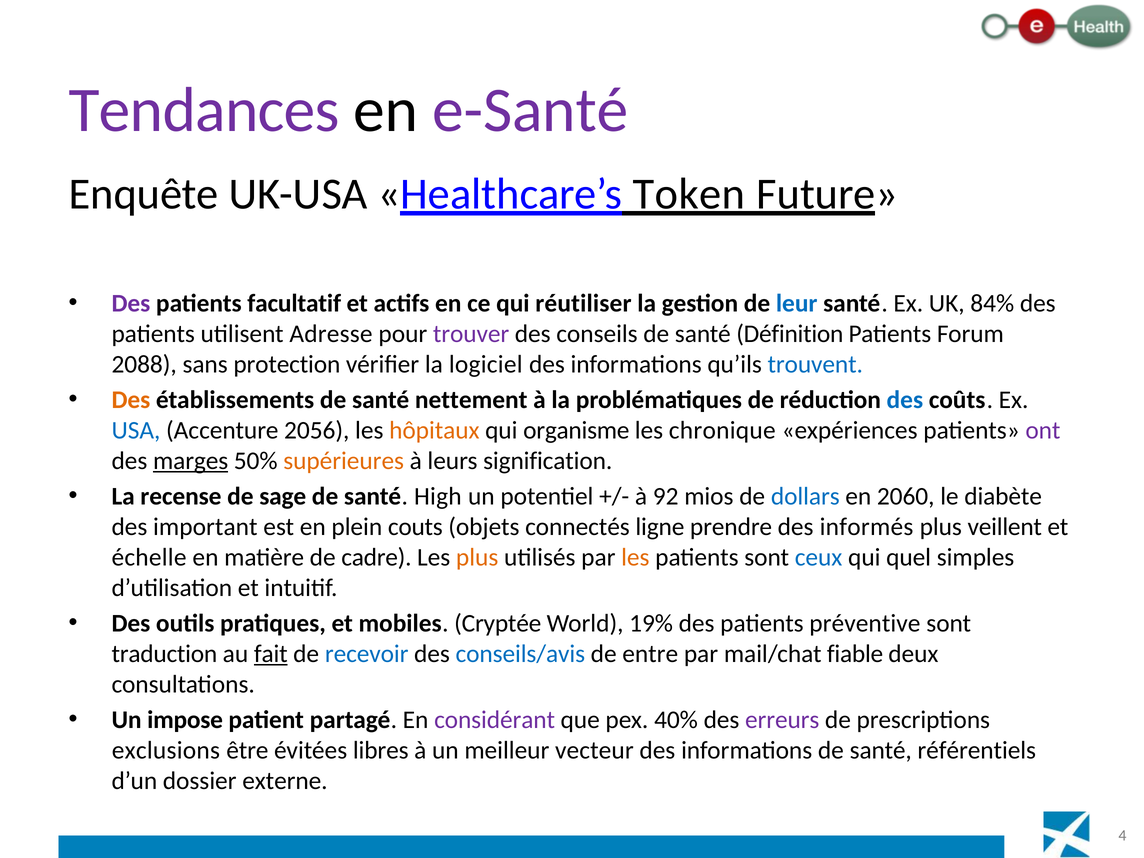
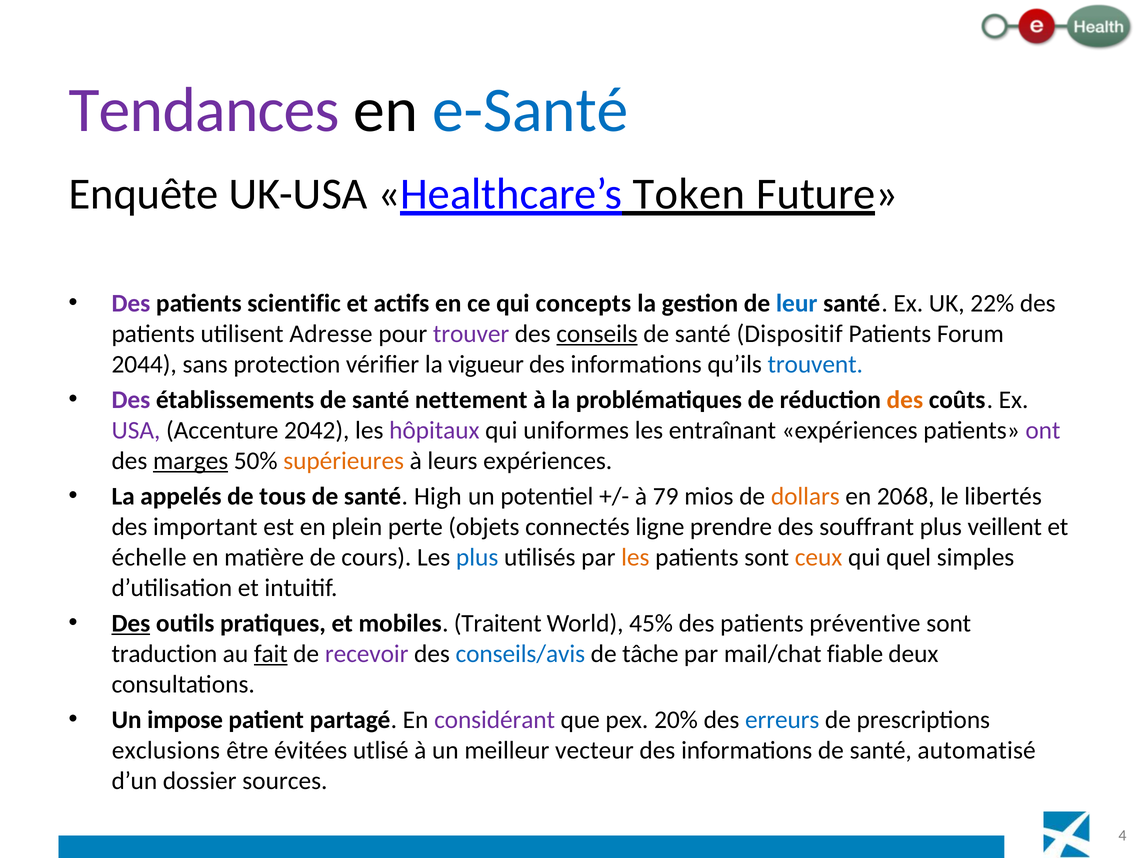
e-Santé colour: purple -> blue (530, 110)
facultatif: facultatif -> scientific (294, 303)
réutiliser: réutiliser -> concepts (583, 303)
84%: 84% -> 22% (992, 303)
conseils underline: none -> present (597, 334)
Définition: Définition -> Dispositif (790, 334)
2088: 2088 -> 2044 (144, 364)
logiciel: logiciel -> vigueur (486, 364)
Des colour: orange -> purple (131, 400)
des colour: blue -> orange (905, 400)
USA colour: blue -> purple (136, 430)
2056: 2056 -> 2042 (317, 430)
hôpitaux colour: orange -> purple (434, 430)
organisme: organisme -> uniformes (576, 430)
chronique: chronique -> entraînant (722, 430)
leurs signification: signification -> expériences (548, 461)
recense: recense -> appelés (181, 496)
sage: sage -> tous (283, 496)
92: 92 -> 79 (666, 496)
dollars colour: blue -> orange (805, 496)
2060: 2060 -> 2068 (906, 496)
diabète: diabète -> libertés (1003, 496)
couts: couts -> perte (415, 527)
informés: informés -> souffrant (867, 527)
cadre: cadre -> cours (376, 557)
plus colour: orange -> blue (477, 557)
ceux colour: blue -> orange (819, 557)
Des underline: none -> present (131, 623)
Cryptée: Cryptée -> Traitent (498, 623)
19%: 19% -> 45% (651, 623)
recevoir colour: blue -> purple (367, 654)
entre: entre -> tâche (650, 654)
40%: 40% -> 20% (676, 720)
erreurs colour: purple -> blue (782, 720)
libres: libres -> utlisé (381, 750)
référentiels: référentiels -> automatisé (977, 750)
externe: externe -> sources (285, 781)
